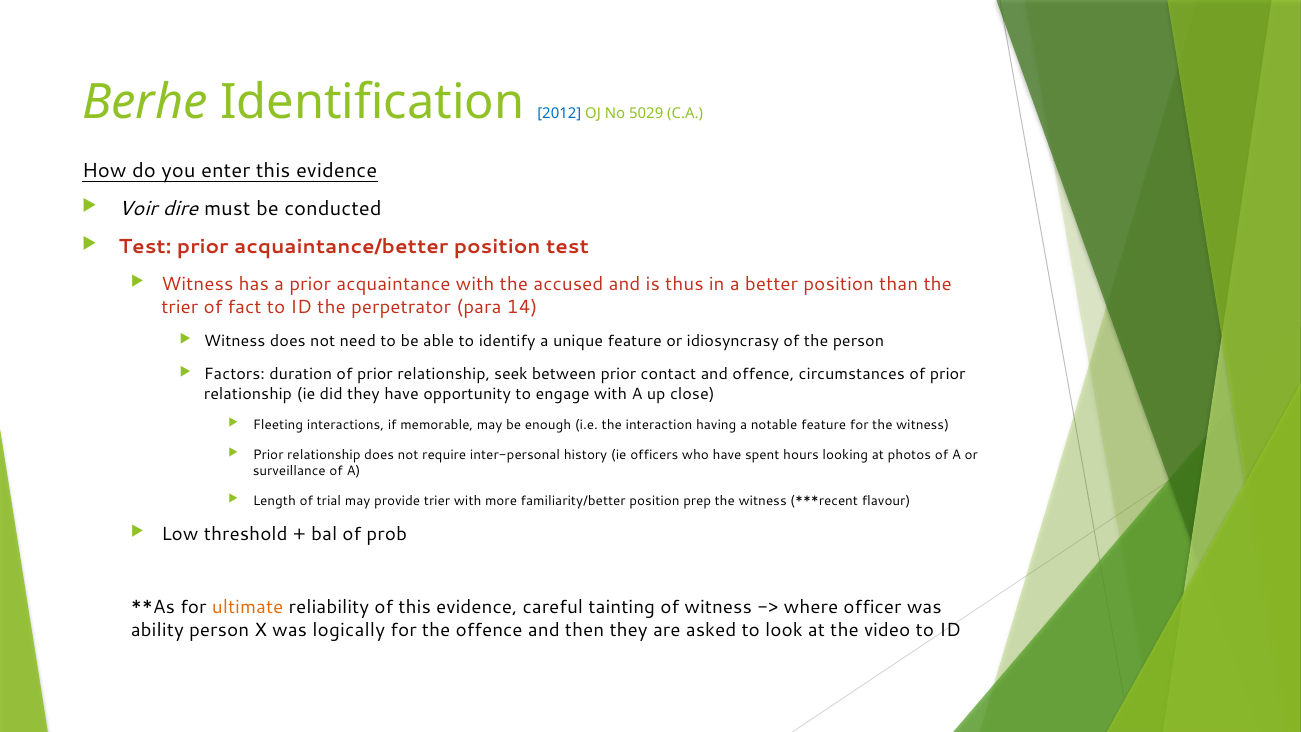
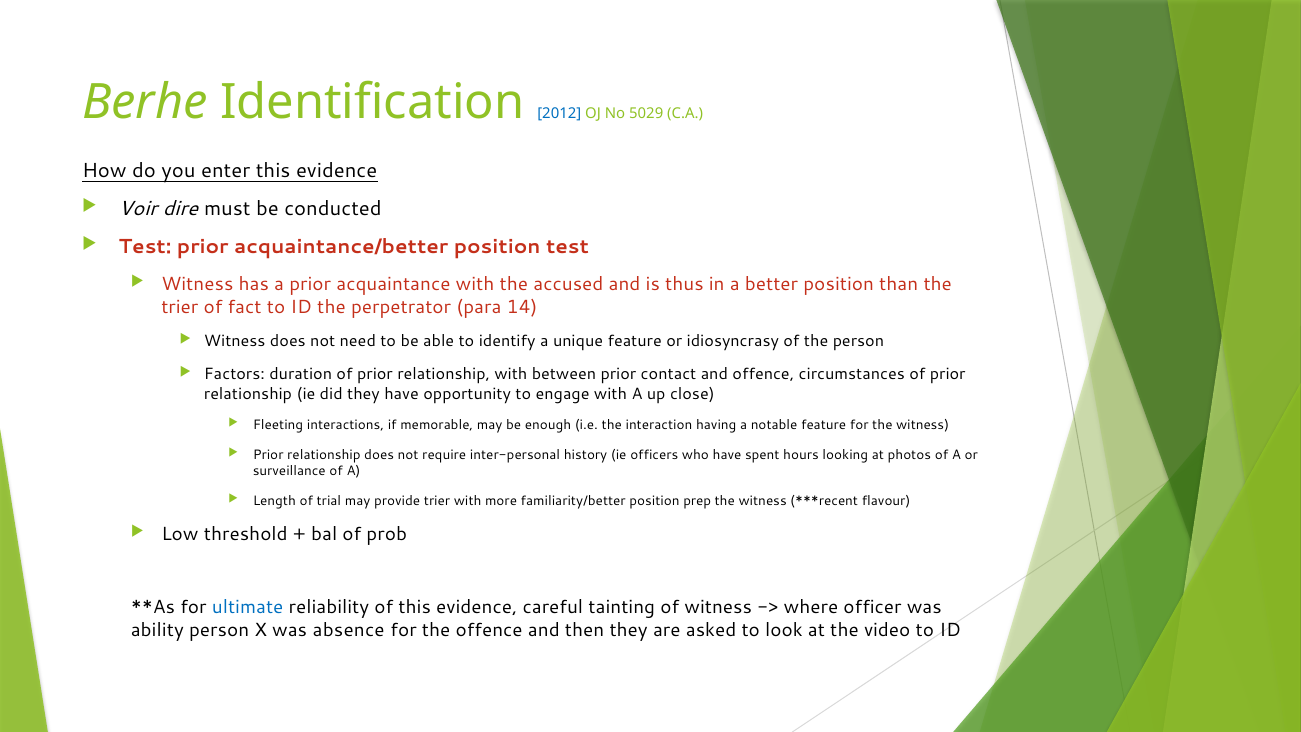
relationship seek: seek -> with (511, 374)
ultimate colour: orange -> blue (248, 607)
logically: logically -> absence (349, 630)
